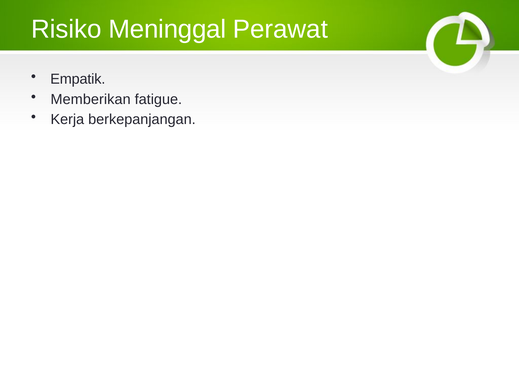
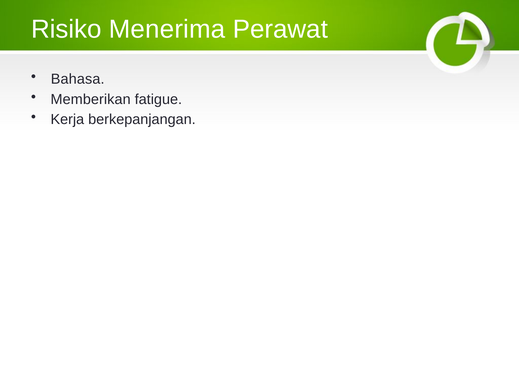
Meninggal: Meninggal -> Menerima (167, 29)
Empatik: Empatik -> Bahasa (78, 79)
